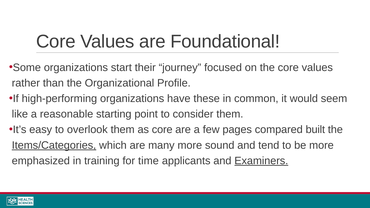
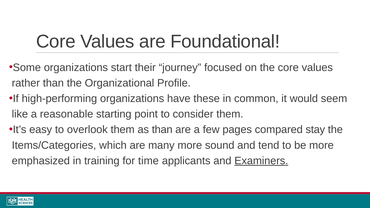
as core: core -> than (162, 130)
built: built -> stay (315, 130)
Items/Categories underline: present -> none (54, 145)
